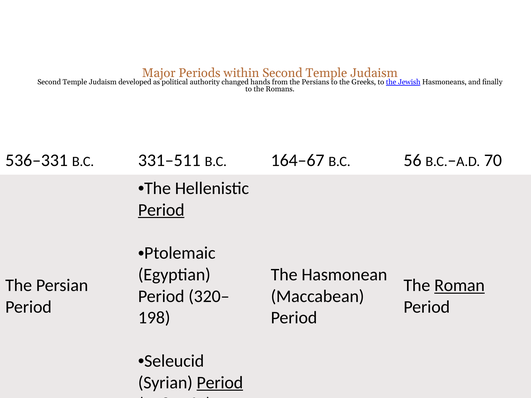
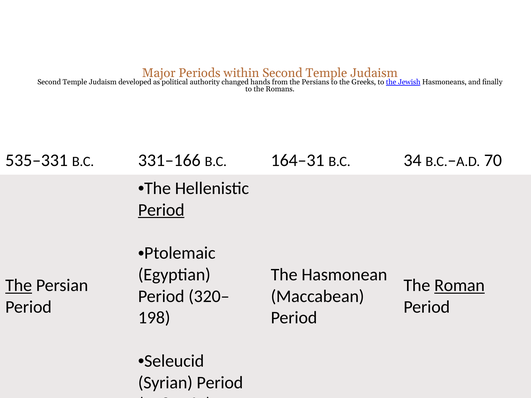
536–331: 536–331 -> 535–331 (37, 161)
331–511: 331–511 -> 331–166 (169, 161)
164–67: 164–67 -> 164–31 (298, 161)
56: 56 -> 34 (413, 161)
The underline: none -> present (19, 286)
Period underline: present -> none (220, 383)
